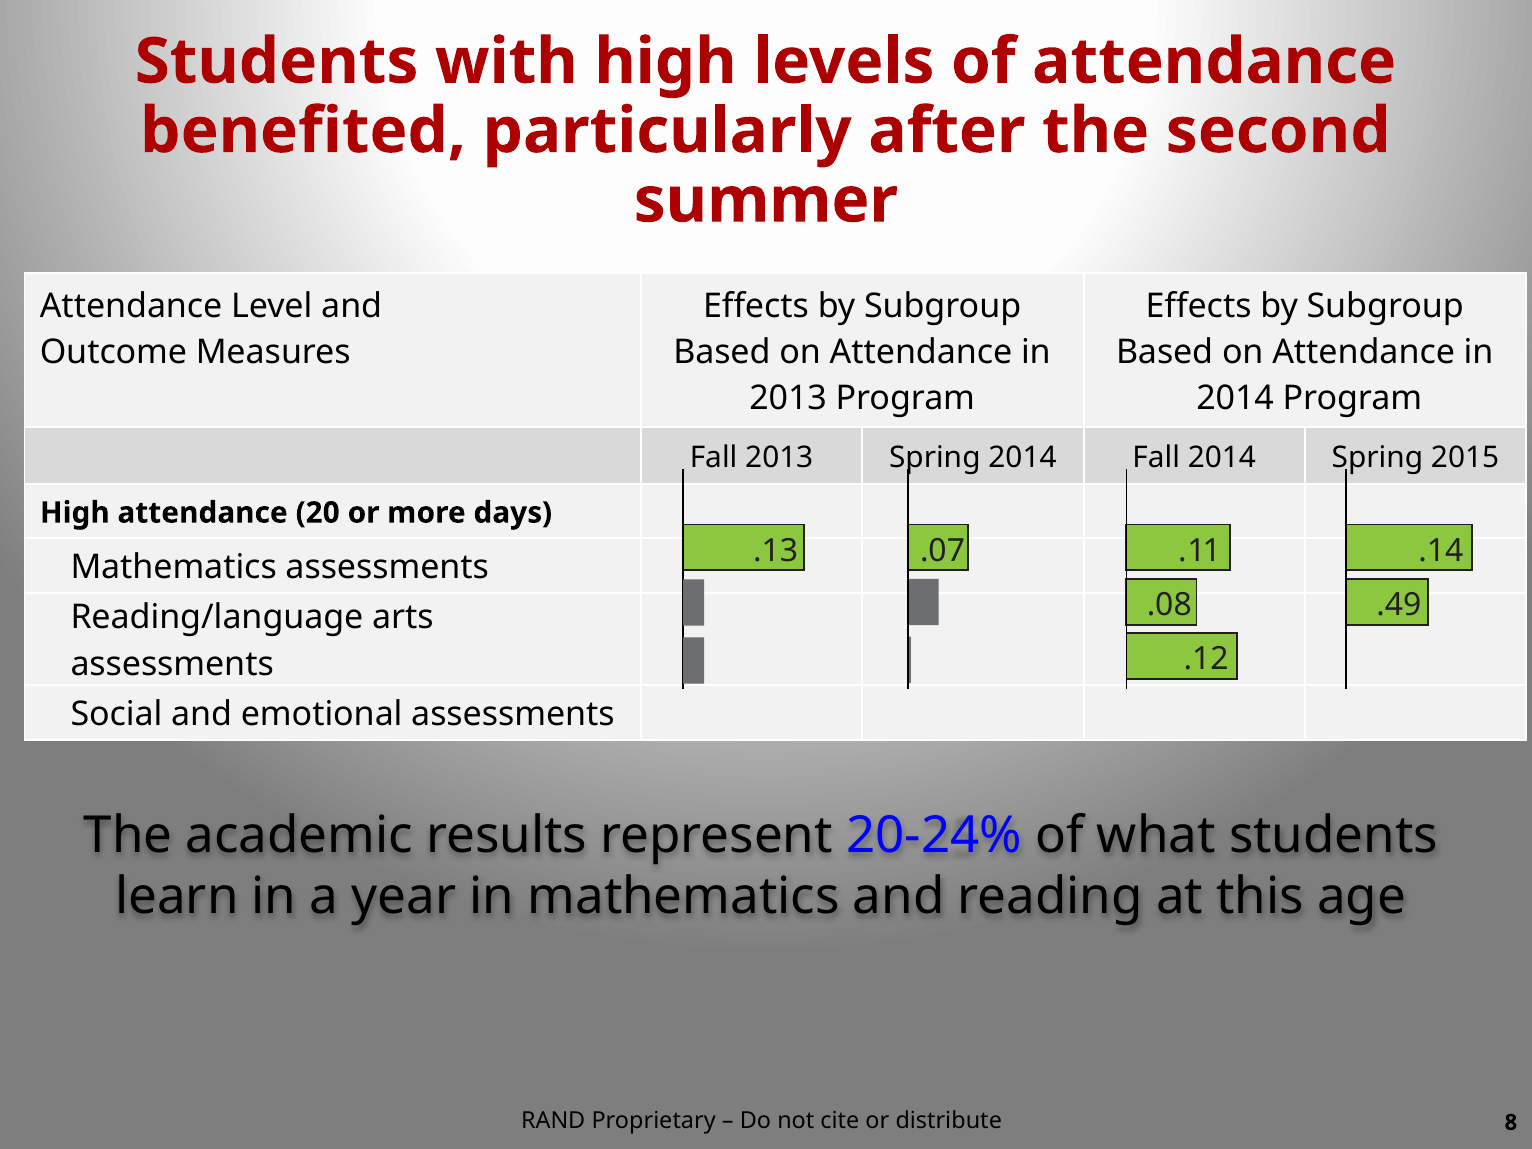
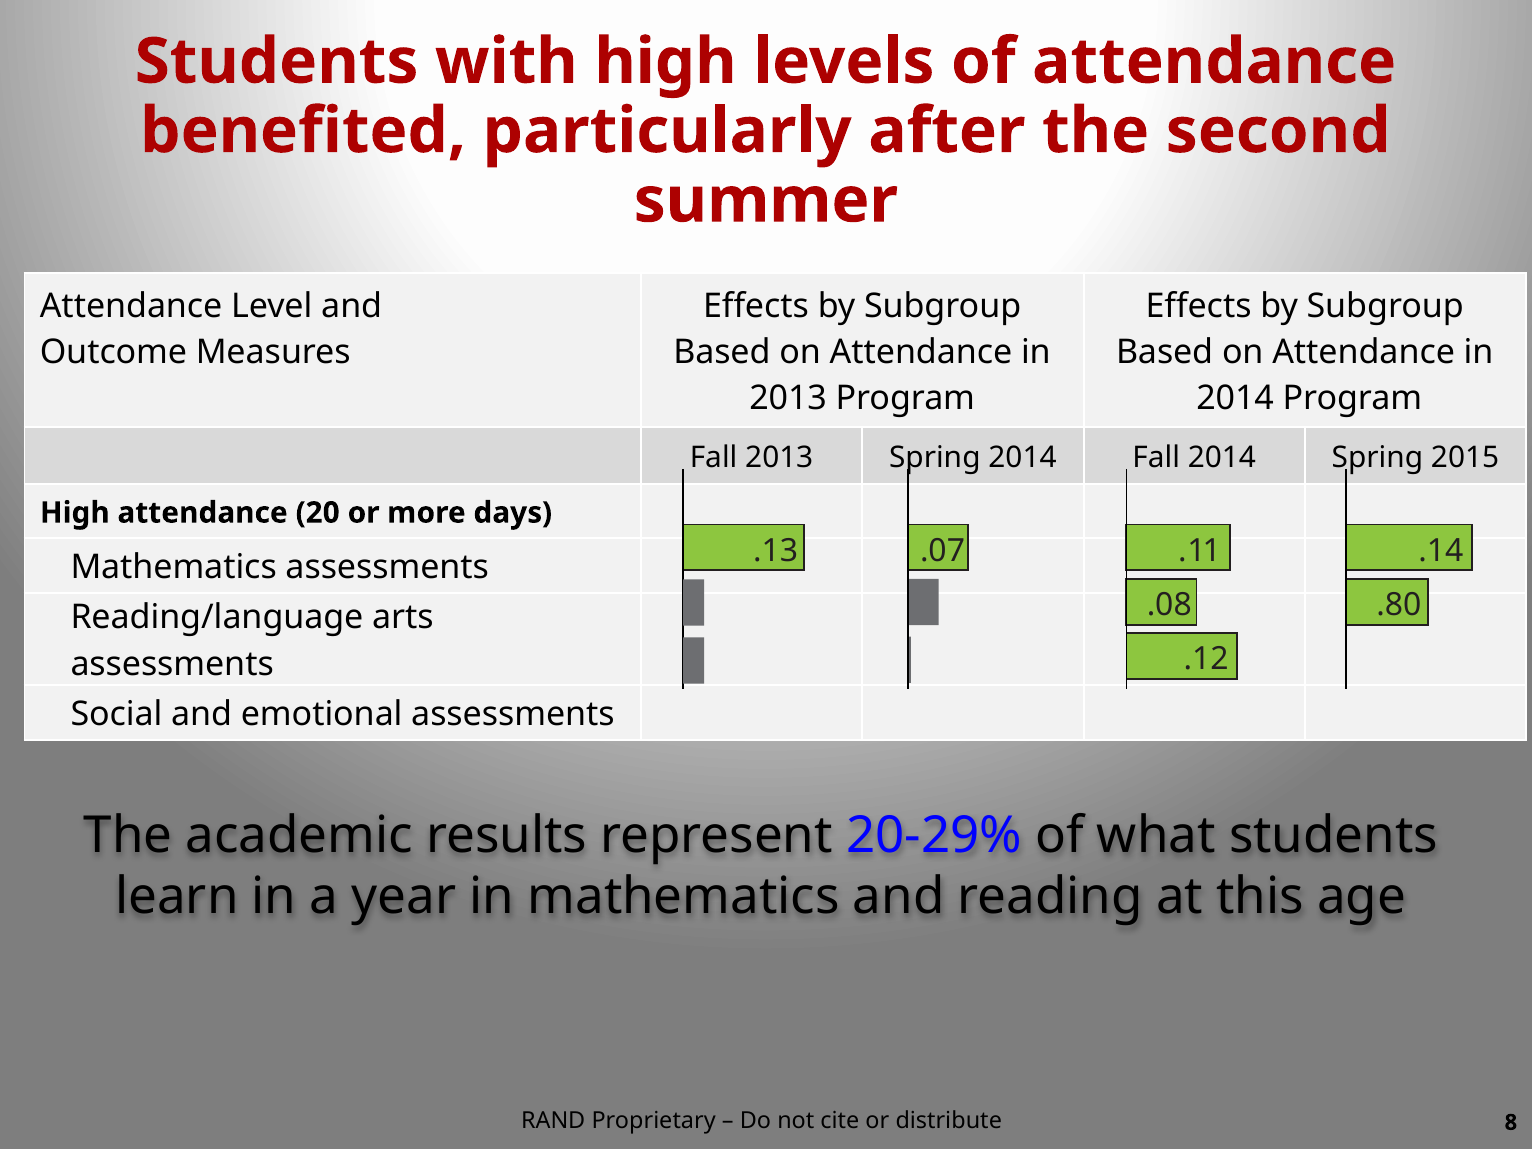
.49: .49 -> .80 (1399, 605)
20-24%: 20-24% -> 20-29% (934, 835)
